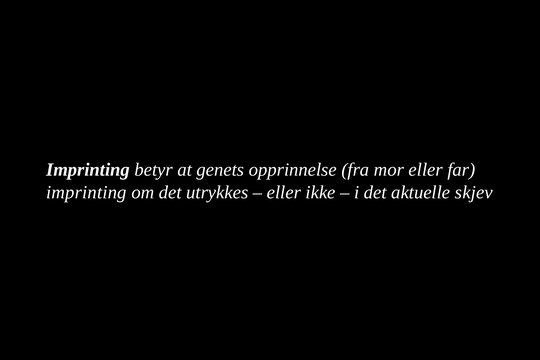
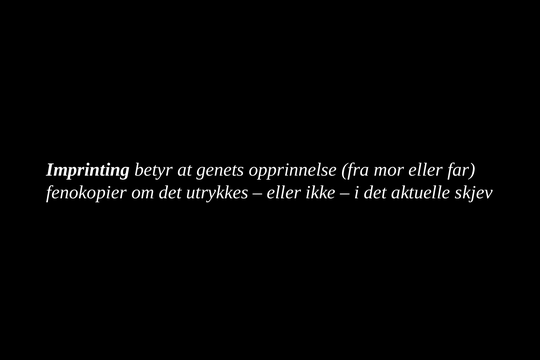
imprinting: imprinting -> fenokopier (86, 192)
